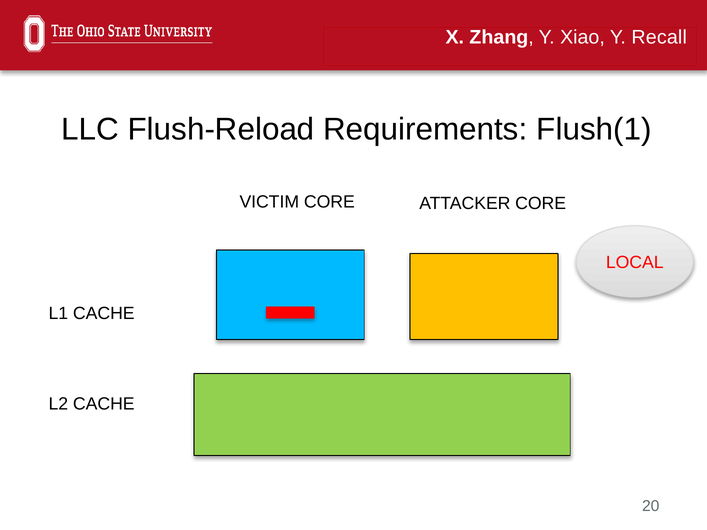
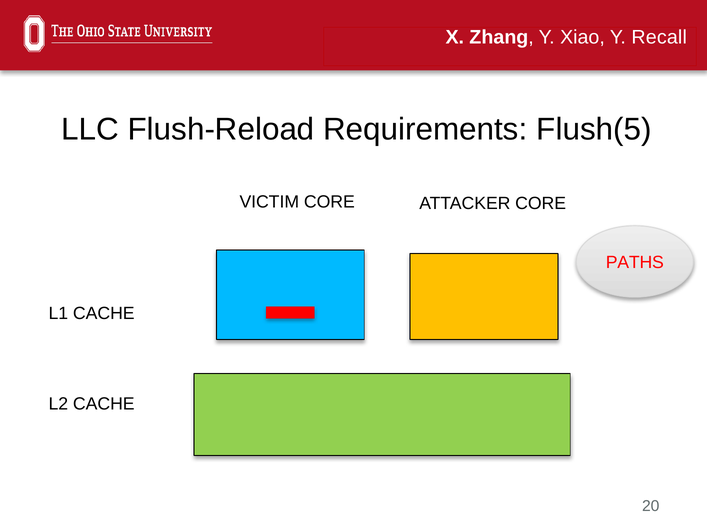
Flush(1: Flush(1 -> Flush(5 (594, 129)
LOCAL: LOCAL -> PATHS (635, 263)
